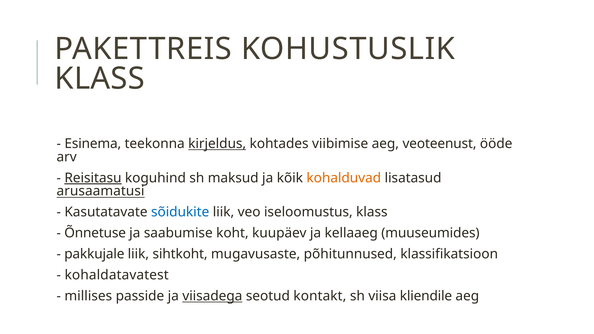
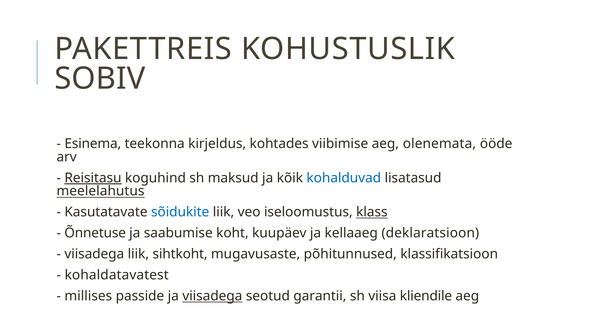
KLASS: KLASS -> SOBIV (100, 79)
kirjeldus underline: present -> none (217, 144)
veoteenust: veoteenust -> olenemata (439, 144)
kohalduvad colour: orange -> blue (344, 178)
arusaamatusi: arusaamatusi -> meelelahutus (101, 191)
klass underline: none -> present (372, 212)
muuseumides: muuseumides -> deklaratsioon (430, 233)
pakkujale: pakkujale -> viisadega (94, 254)
kontakt: kontakt -> garantii (320, 296)
